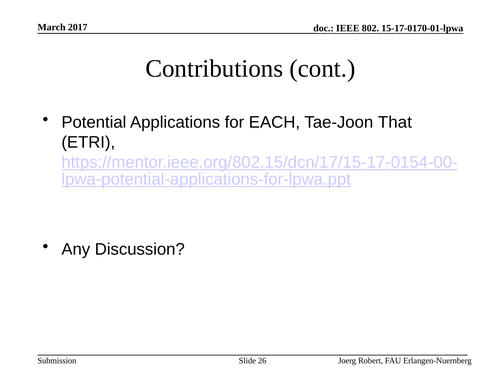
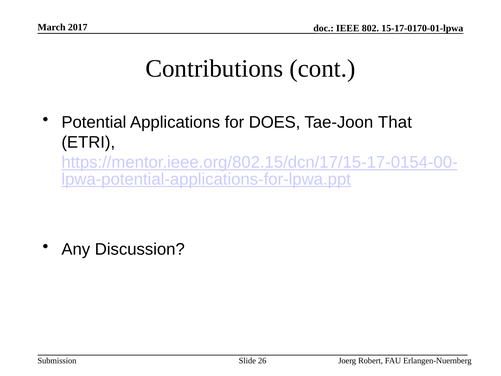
EACH: EACH -> DOES (275, 122)
